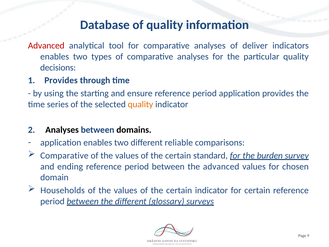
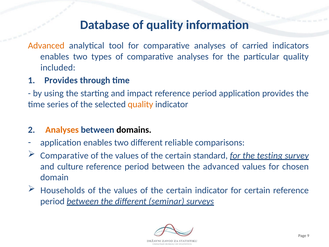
Advanced colour: red -> orange (46, 46)
deliver: deliver -> carried (255, 46)
decisions: decisions -> included (58, 68)
ensure: ensure -> impact (140, 93)
Analyses colour: black -> orange (62, 130)
burden: burden -> testing (270, 155)
ending: ending -> culture (70, 166)
glossary: glossary -> seminar (166, 201)
